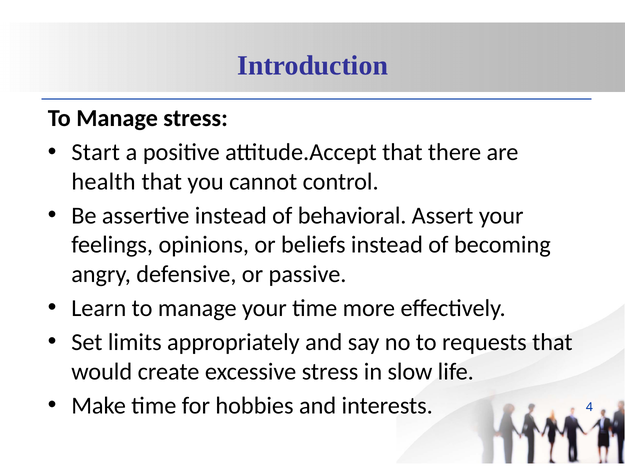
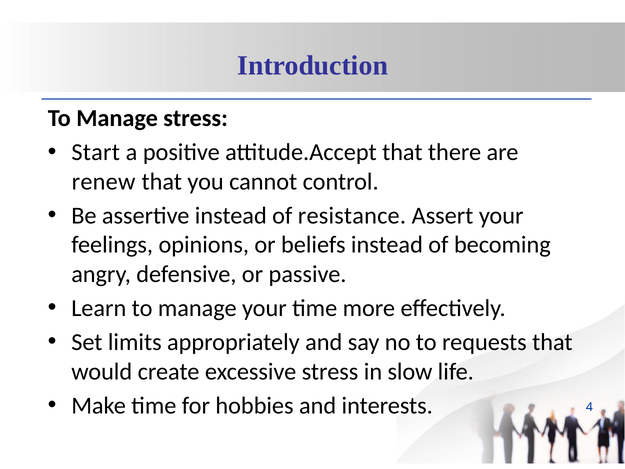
health: health -> renew (104, 182)
behavioral: behavioral -> resistance (352, 216)
